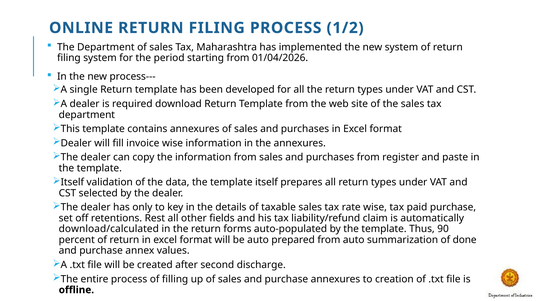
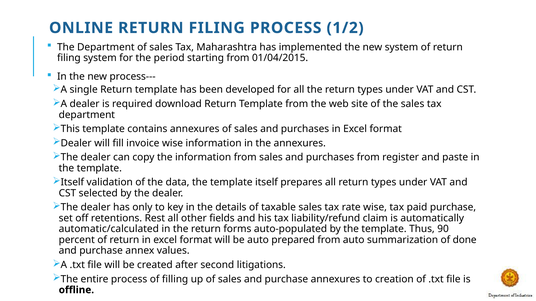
01/04/2026: 01/04/2026 -> 01/04/2015 (280, 58)
download/calculated: download/calculated -> automatic/calculated (109, 229)
discharge: discharge -> litigations (261, 265)
